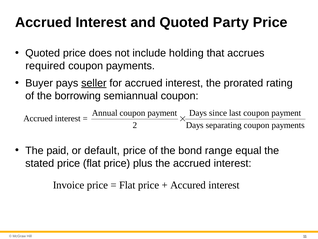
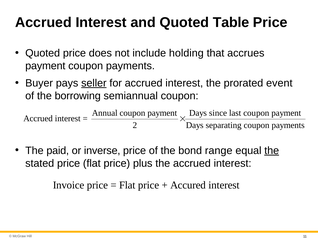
Party: Party -> Table (231, 22)
required: required -> payment (45, 66)
rating: rating -> event (279, 83)
default: default -> inverse (102, 150)
the underline: none -> present (272, 150)
